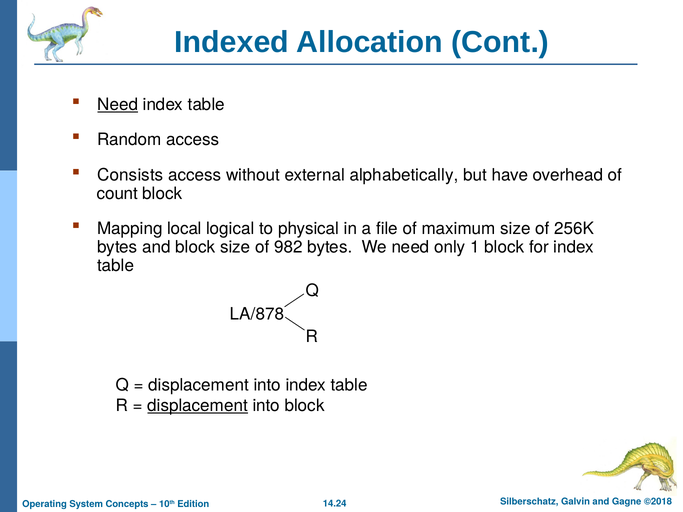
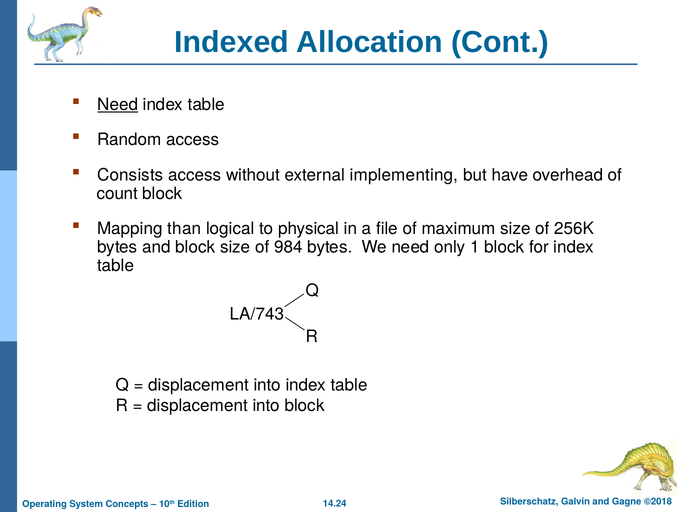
alphabetically: alphabetically -> implementing (404, 175)
local: local -> than (184, 229)
982: 982 -> 984 (288, 247)
LA/878: LA/878 -> LA/743 (257, 315)
displacement underline: present -> none (198, 406)
